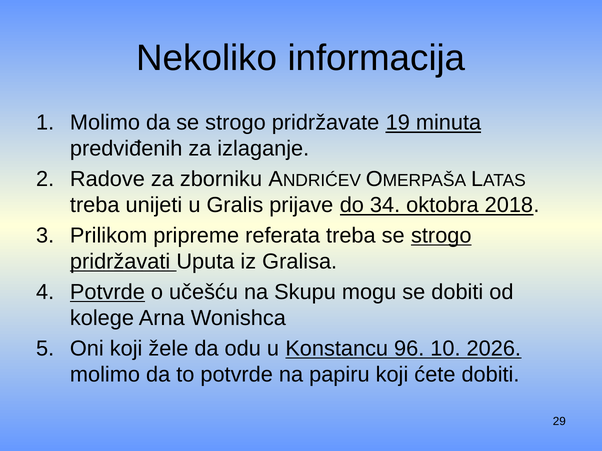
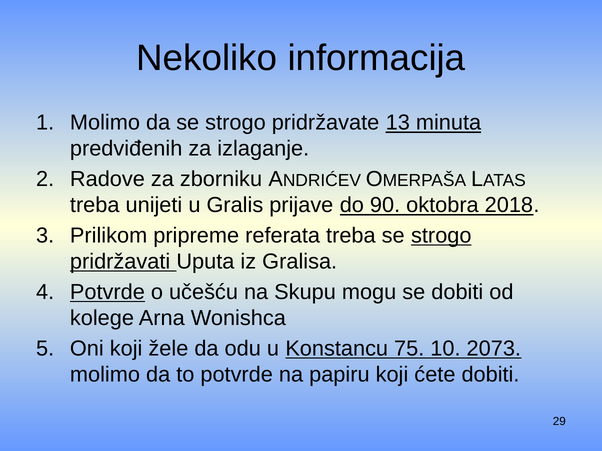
19: 19 -> 13 (398, 123)
34: 34 -> 90 (385, 205)
96: 96 -> 75 (409, 349)
2026: 2026 -> 2073 (494, 349)
